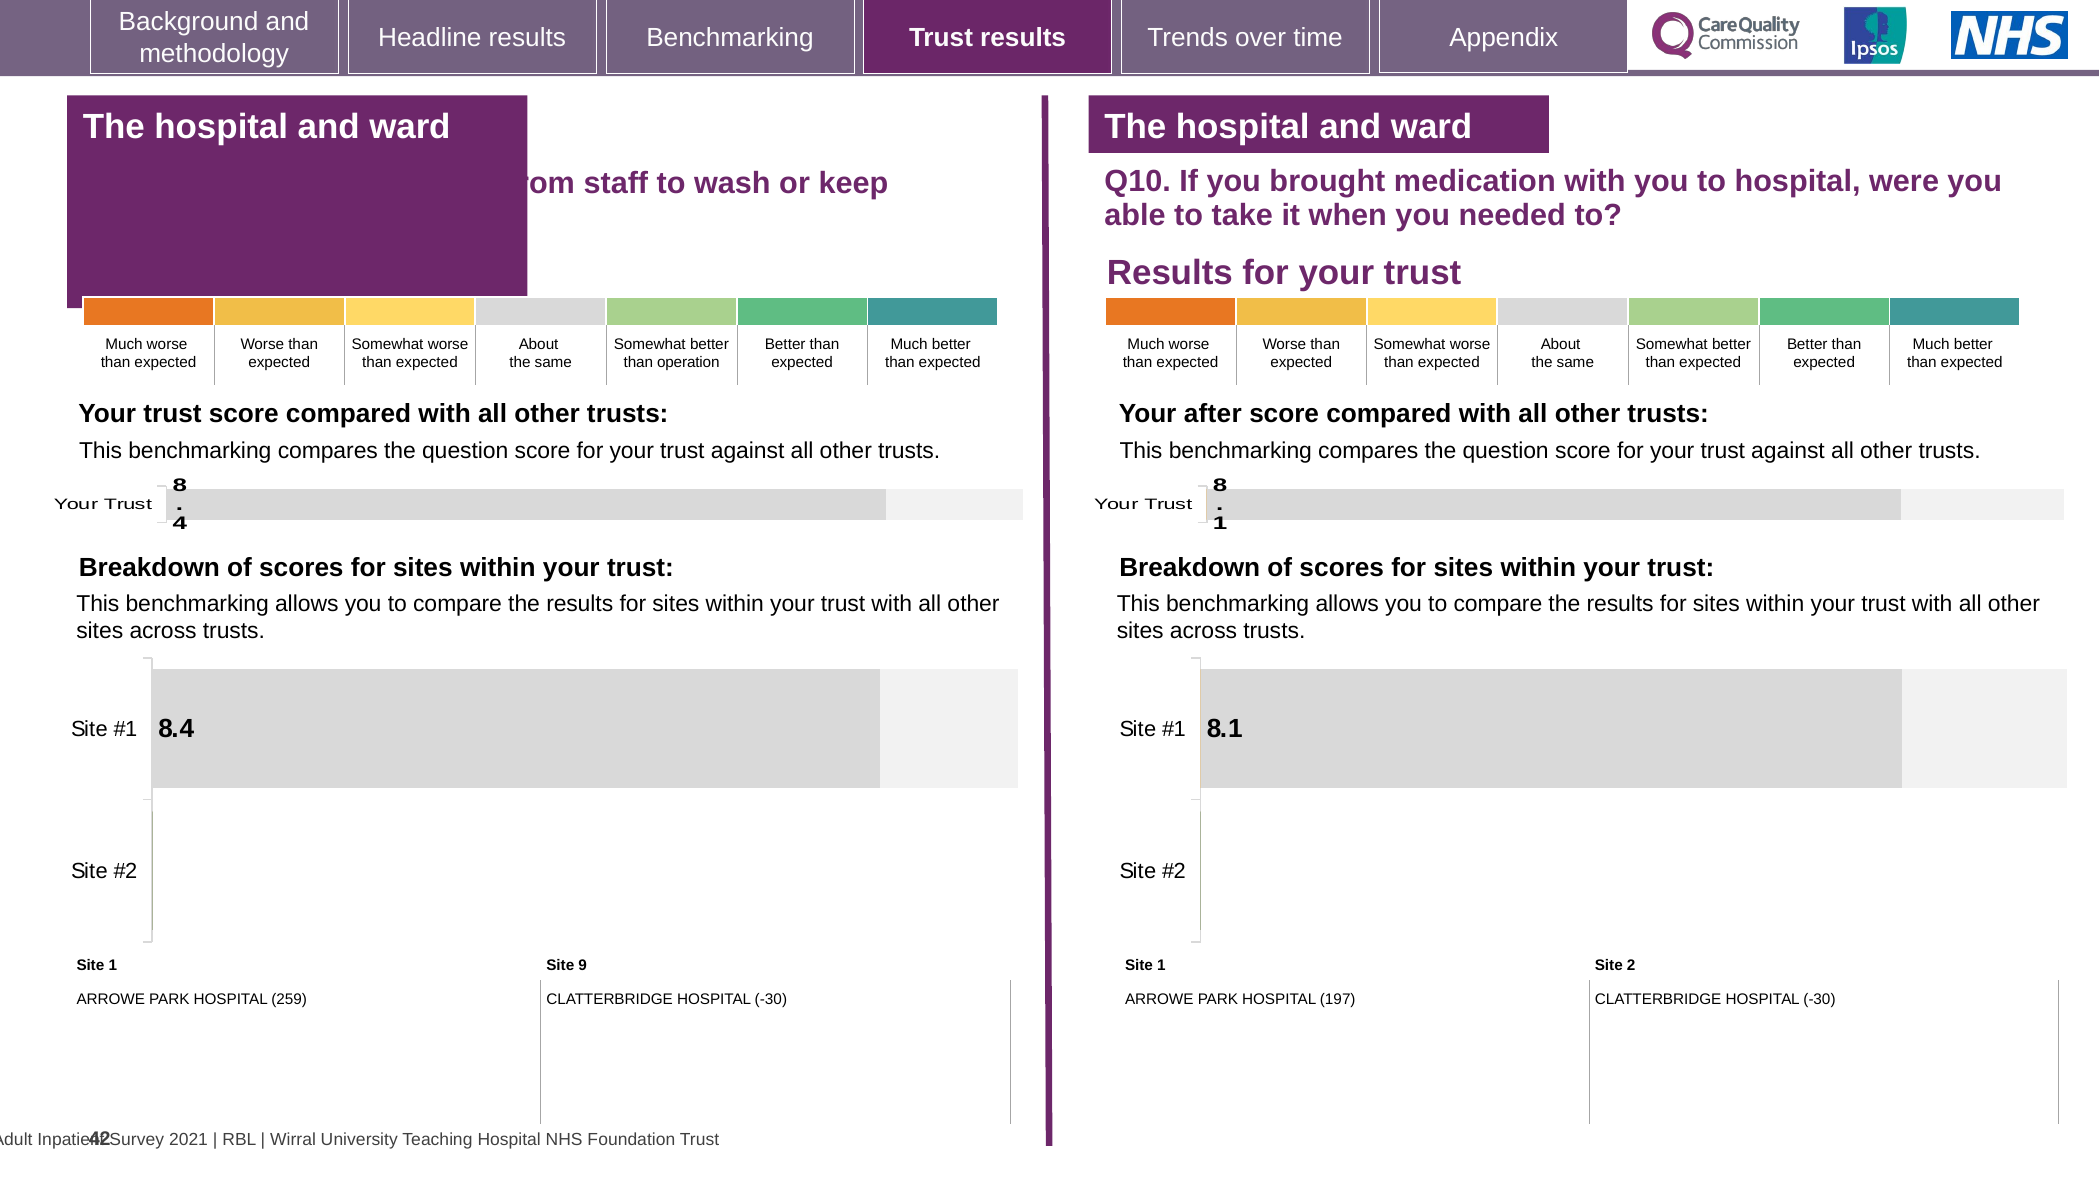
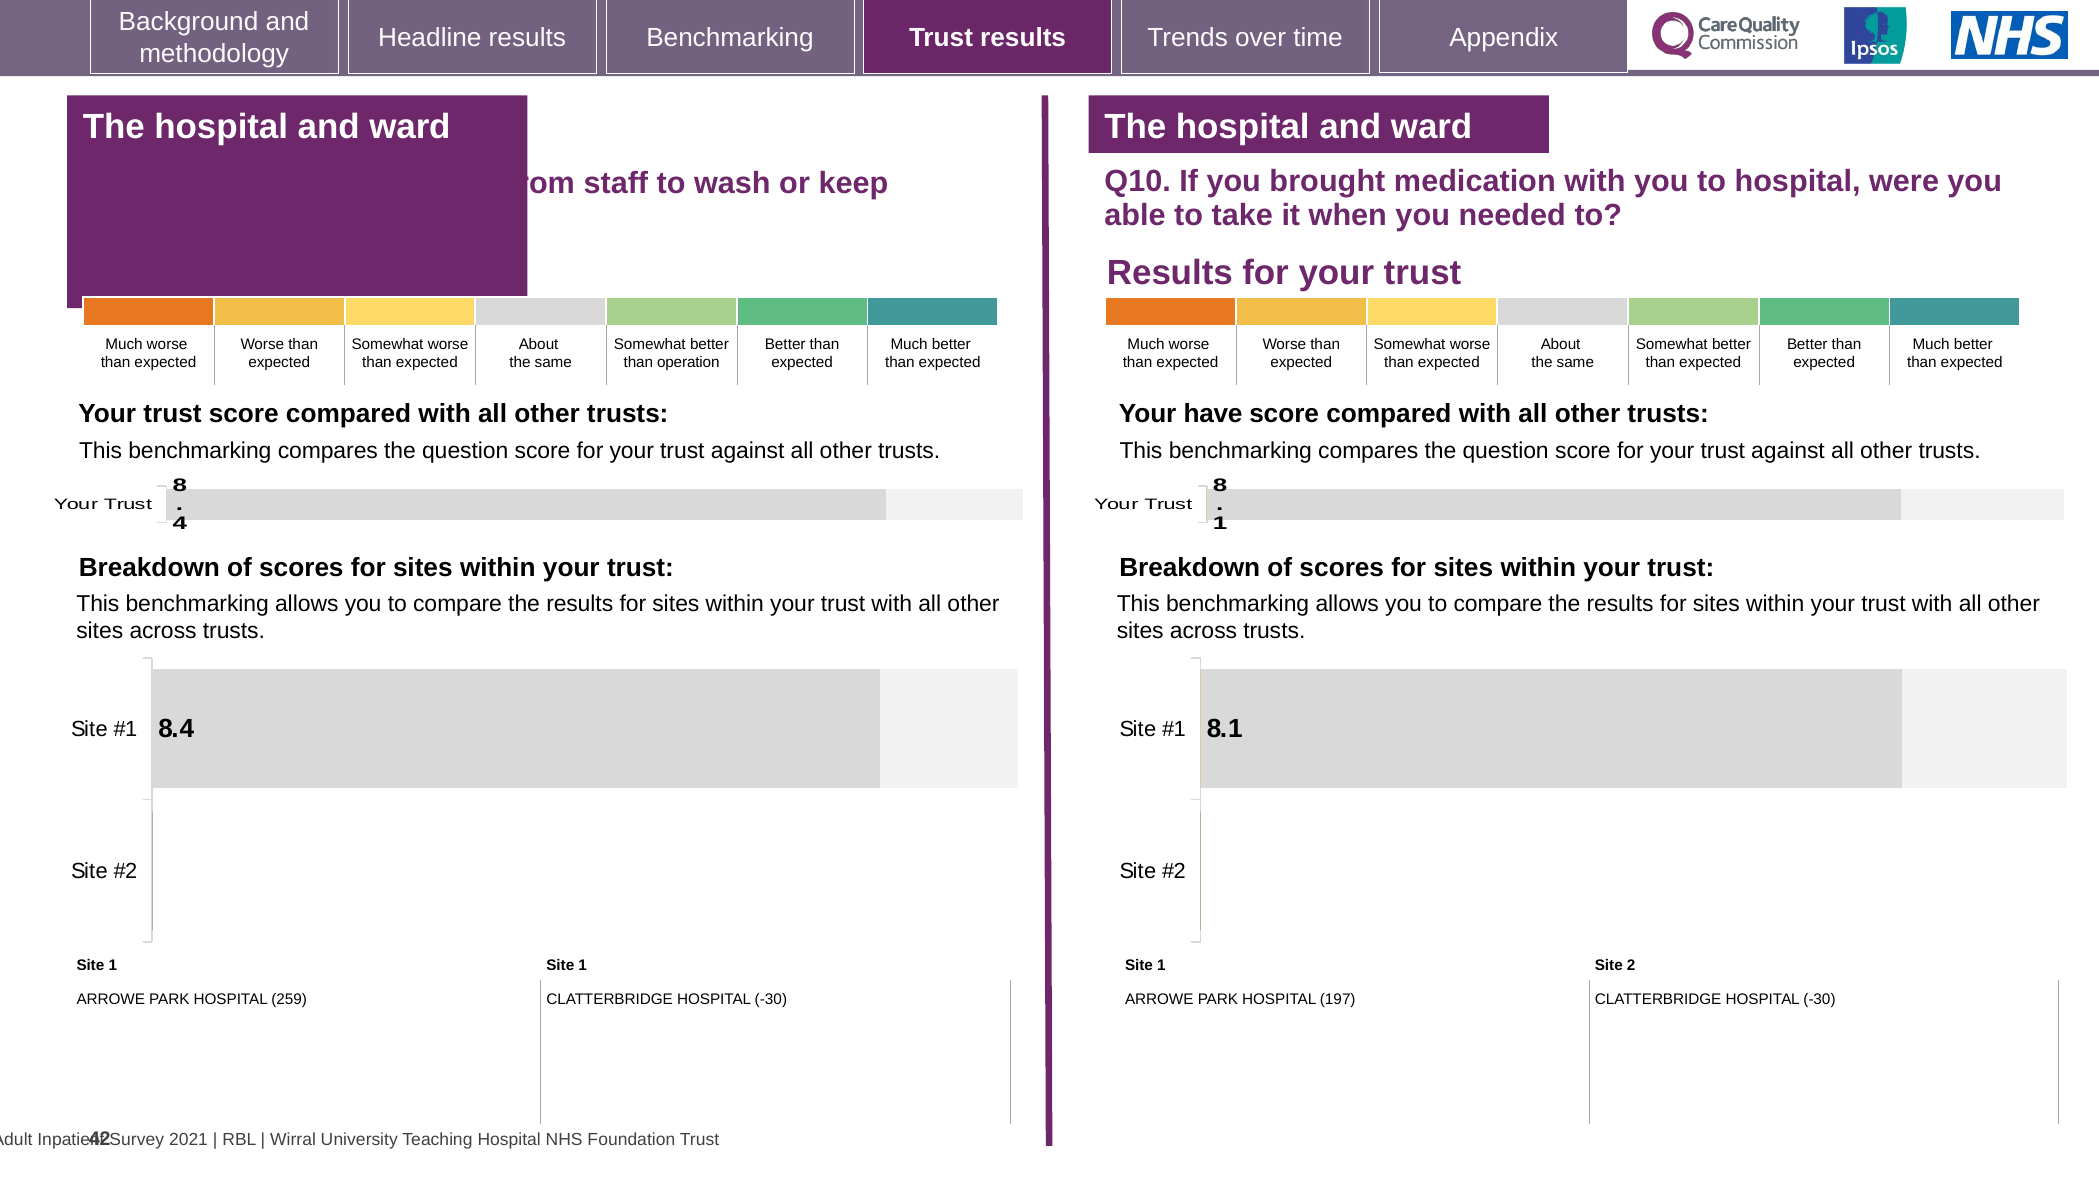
after: after -> have (1213, 414)
1 Site 9: 9 -> 1 (583, 965)
